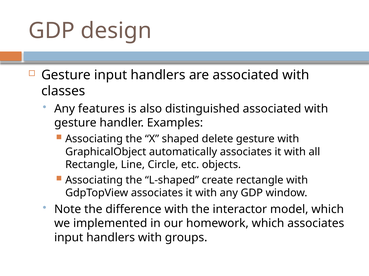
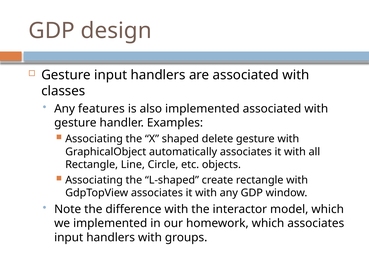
also distinguished: distinguished -> implemented (202, 109)
